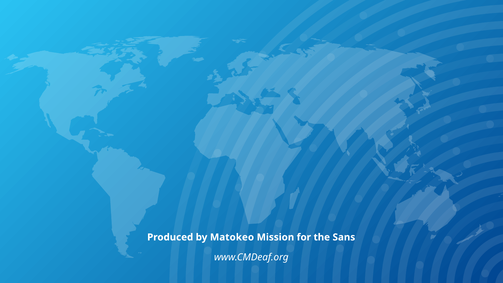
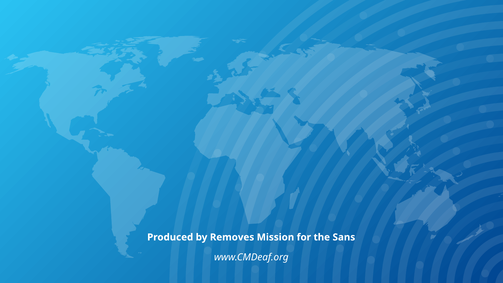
Matokeo: Matokeo -> Removes (232, 237)
